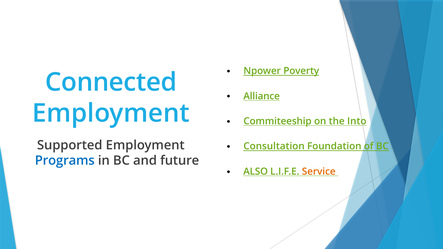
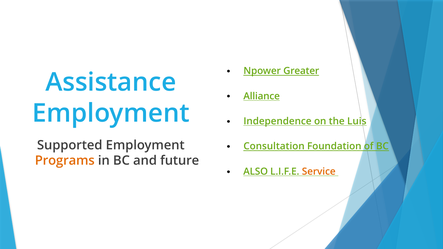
Poverty: Poverty -> Greater (301, 71)
Connected: Connected -> Assistance (111, 82)
Commiteeship: Commiteeship -> Independence (277, 121)
Into: Into -> Luis (357, 121)
Programs colour: blue -> orange (65, 161)
